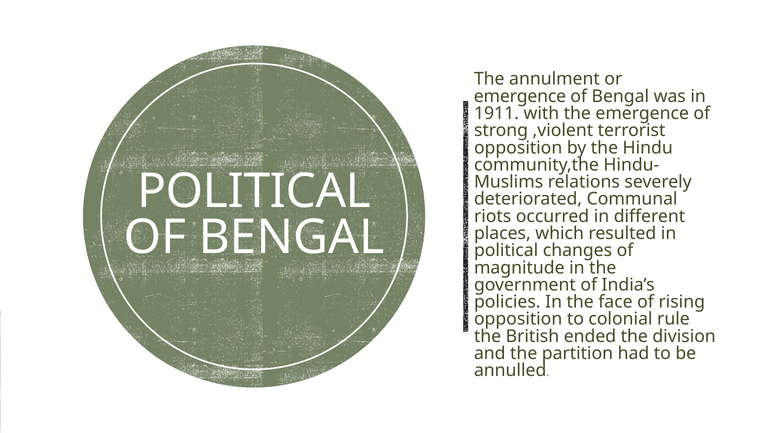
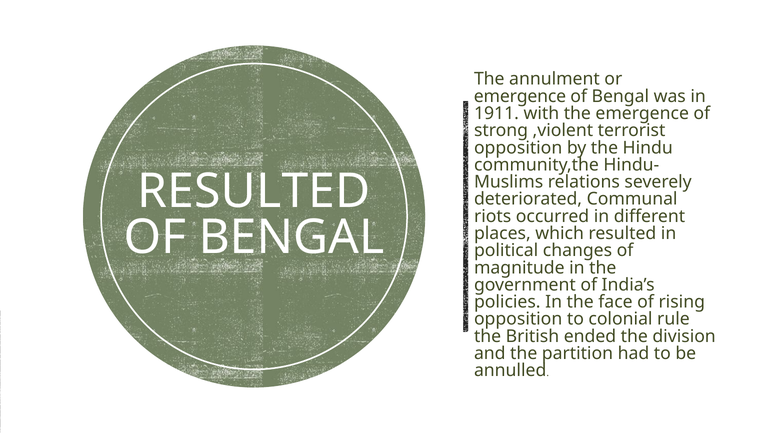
POLITICAL: POLITICAL -> RESULTED (254, 191)
